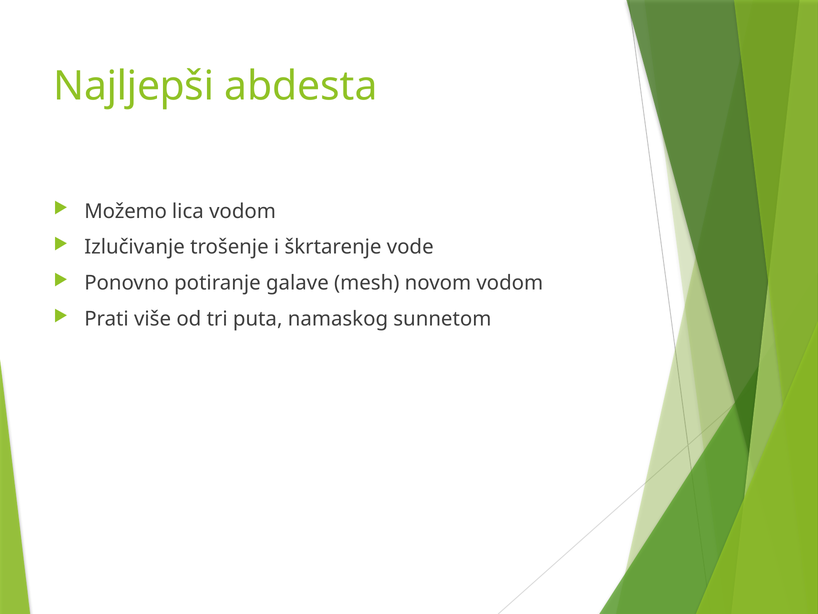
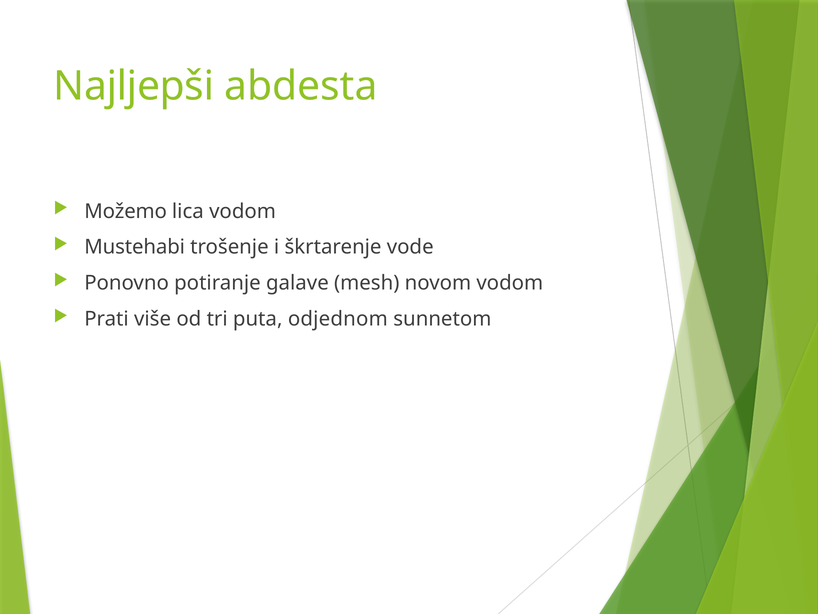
Izlučivanje: Izlučivanje -> Mustehabi (135, 247)
namaskog: namaskog -> odjednom (338, 319)
